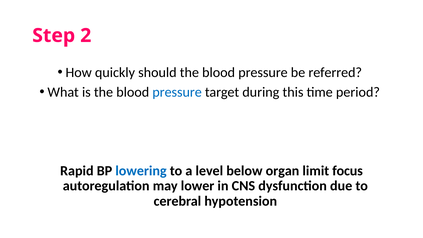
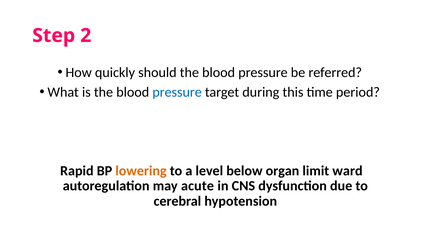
lowering colour: blue -> orange (141, 171)
focus: focus -> ward (347, 171)
lower: lower -> acute (197, 186)
